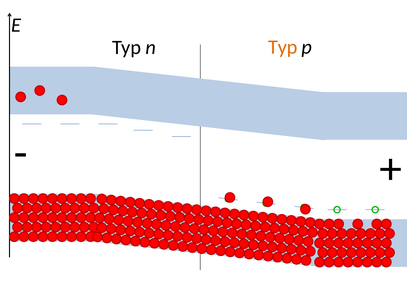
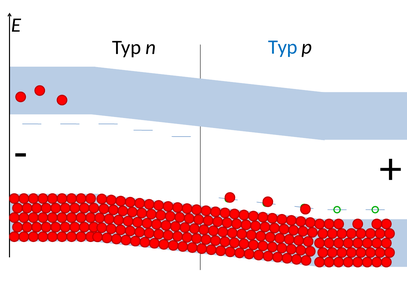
Typ colour: orange -> blue (283, 47)
